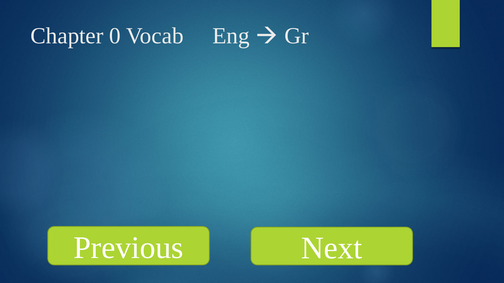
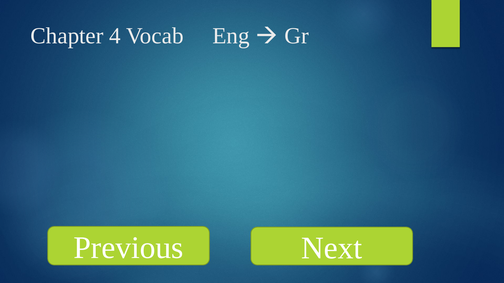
0: 0 -> 4 (115, 36)
